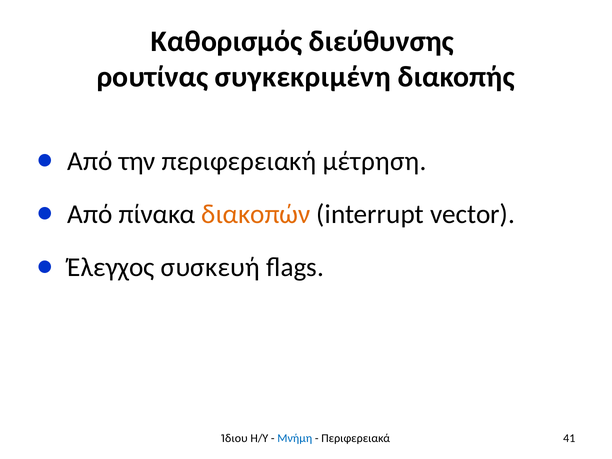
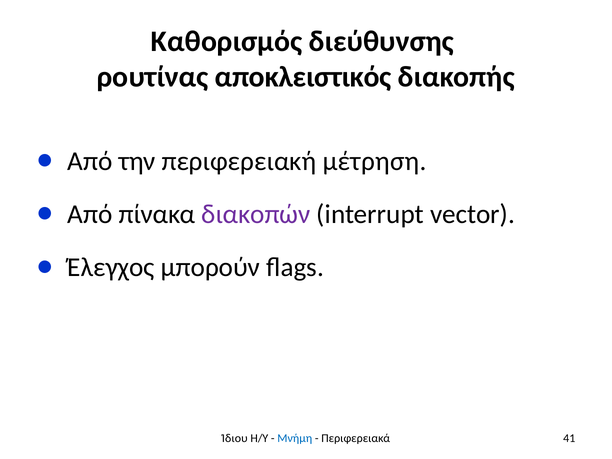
συγκεκριμένη: συγκεκριμένη -> αποκλειστικός (303, 77)
διακοπών colour: orange -> purple (256, 214)
συσκευή: συσκευή -> μπορούν (210, 267)
